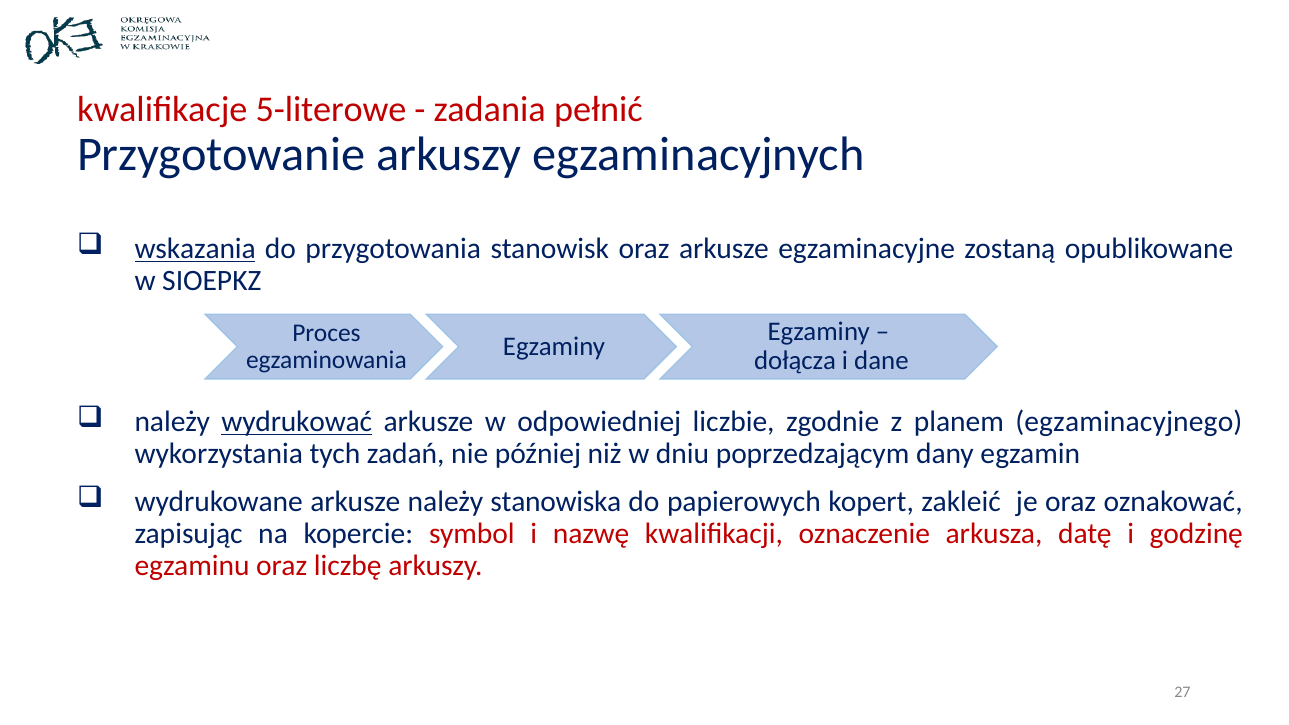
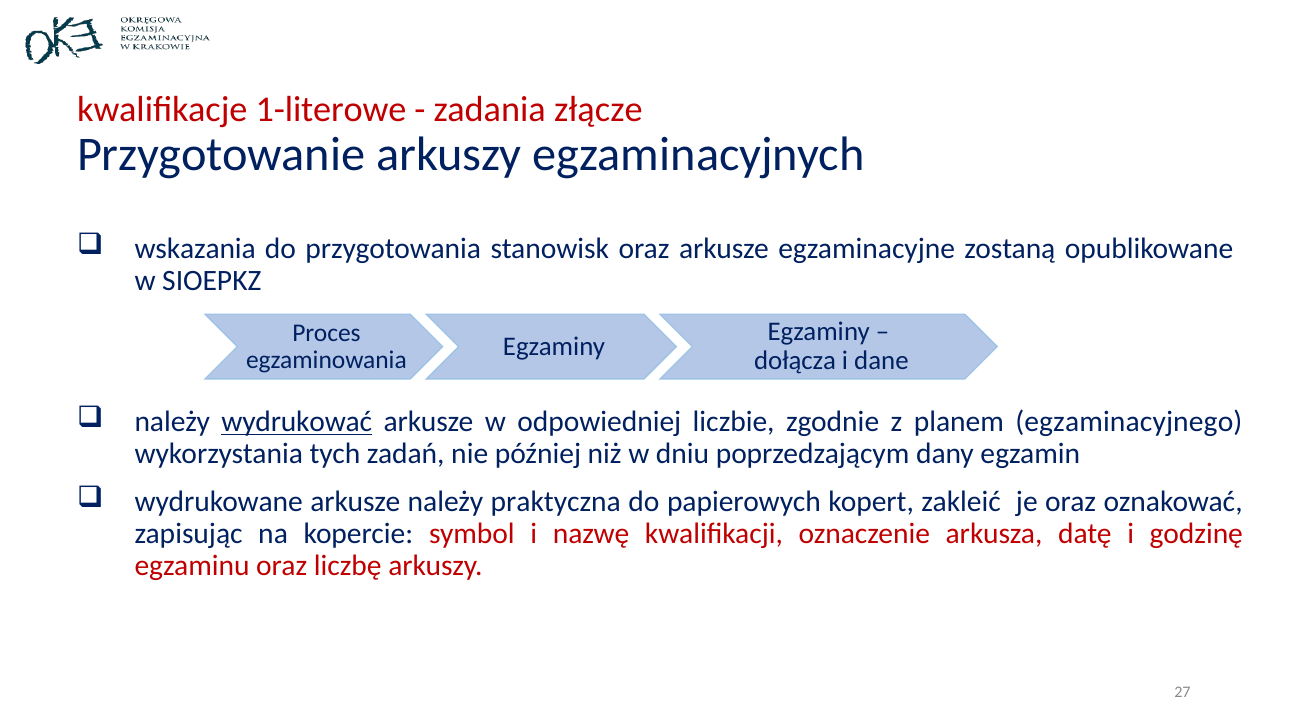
5-literowe: 5-literowe -> 1-literowe (331, 109)
pełnić: pełnić -> złącze (598, 109)
wskazania underline: present -> none (195, 249)
stanowiska: stanowiska -> praktyczna (556, 502)
